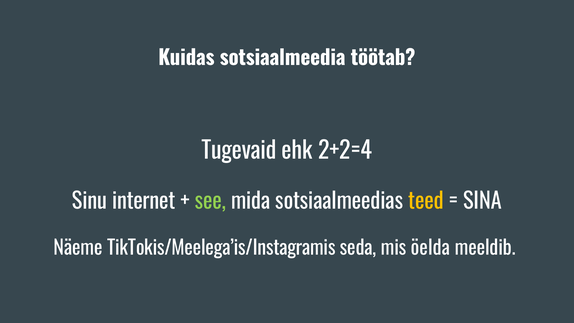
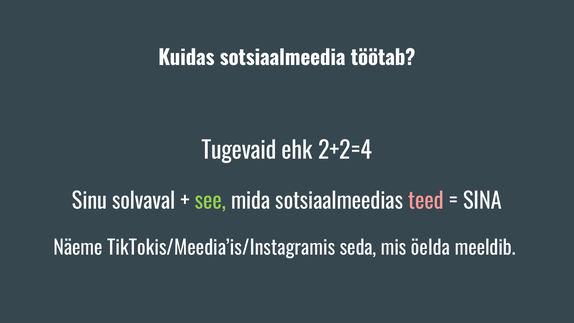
internet: internet -> solvaval (144, 201)
teed colour: yellow -> pink (426, 201)
TikTokis/Meelega’is/Instagramis: TikTokis/Meelega’is/Instagramis -> TikTokis/Meedia’is/Instagramis (221, 248)
